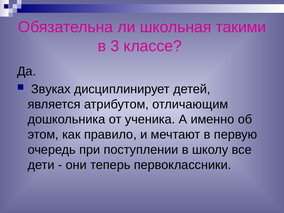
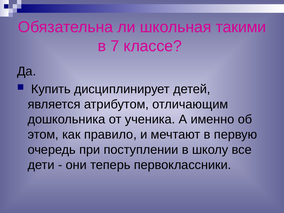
3: 3 -> 7 (115, 46)
Звуках: Звуках -> Купить (51, 89)
